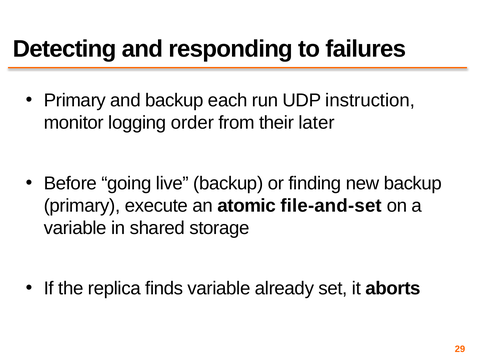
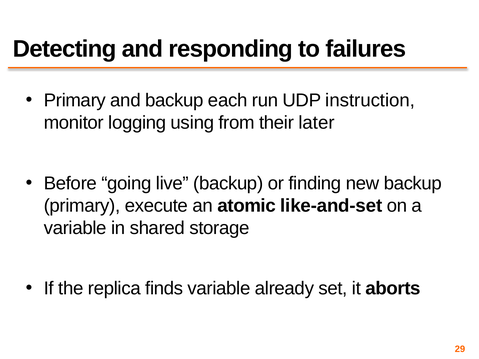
order: order -> using (192, 123)
file-and-set: file-and-set -> like-and-set (331, 206)
